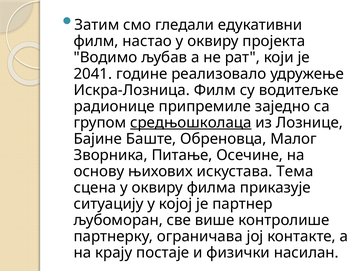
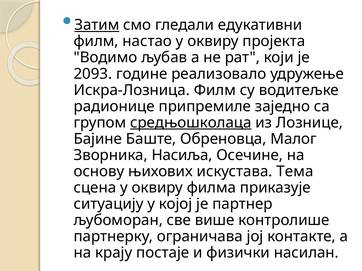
Затим underline: none -> present (97, 25)
2041: 2041 -> 2093 (93, 74)
Питање: Питање -> Насиља (182, 155)
